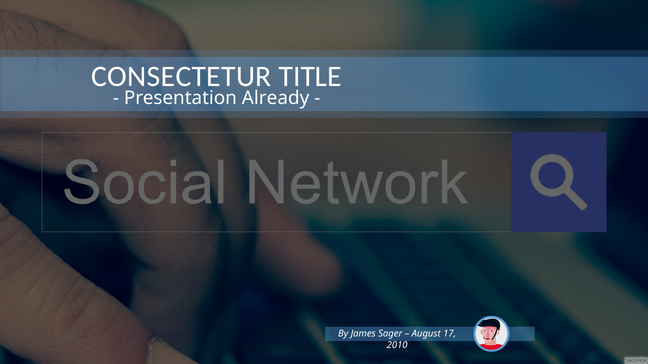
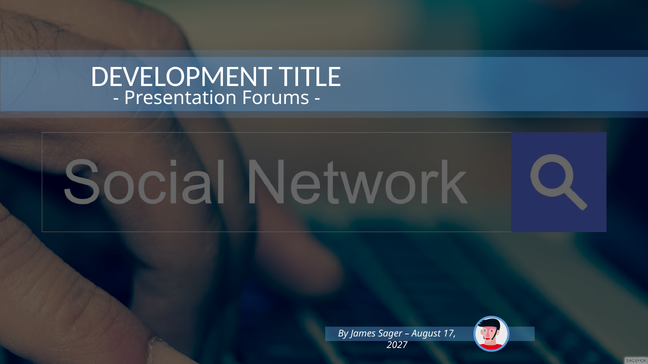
CONSECTETUR: CONSECTETUR -> DEVELOPMENT (182, 76)
Already: Already -> Forums (276, 98)
2010: 2010 -> 2027 (397, 345)
